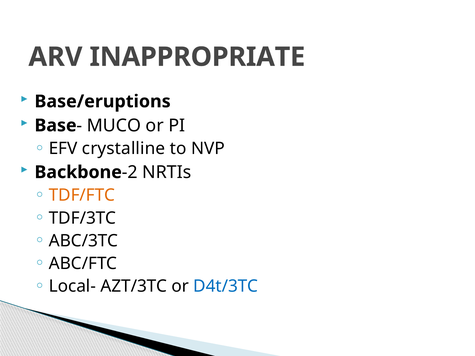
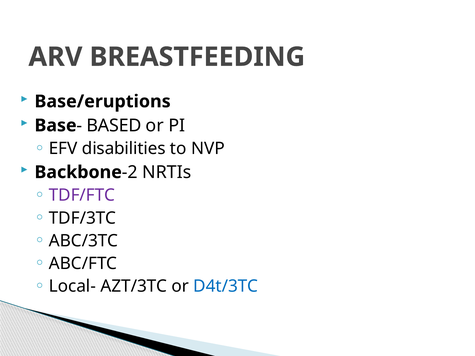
INAPPROPRIATE: INAPPROPRIATE -> BREASTFEEDING (197, 57)
MUCO: MUCO -> BASED (114, 126)
crystalline: crystalline -> disabilities (124, 149)
TDF/FTC colour: orange -> purple (82, 195)
